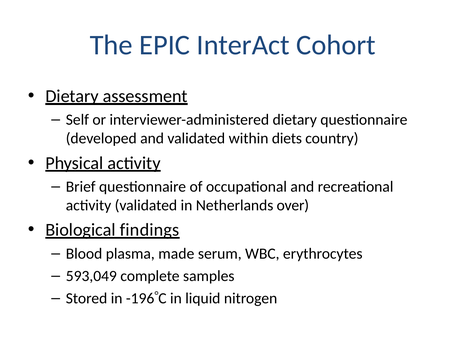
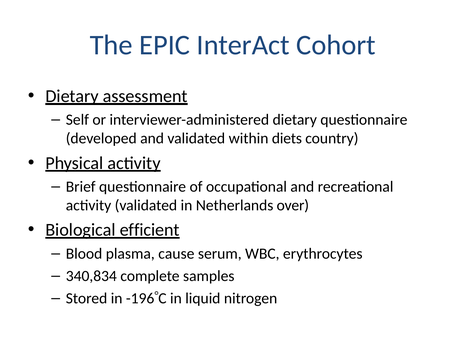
findings: findings -> efficient (150, 230)
made: made -> cause (176, 253)
593,049: 593,049 -> 340,834 (91, 276)
